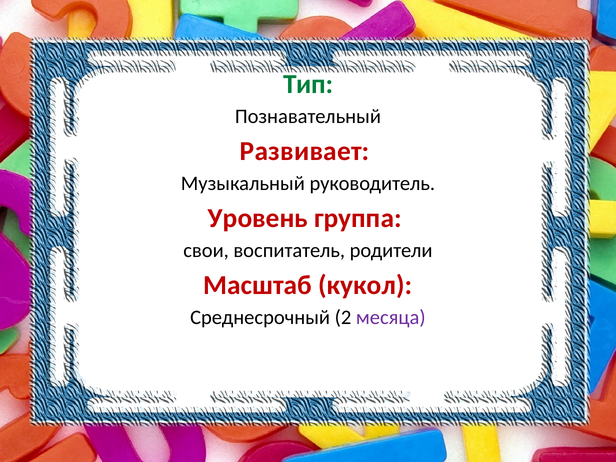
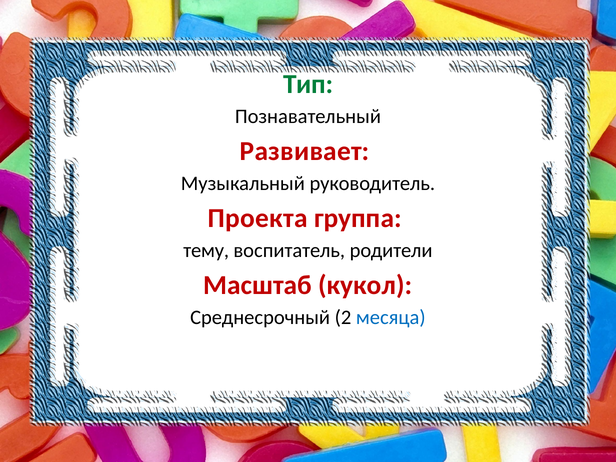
Уровень: Уровень -> Проекта (258, 218)
свои: свои -> тему (206, 251)
месяца colour: purple -> blue (391, 318)
